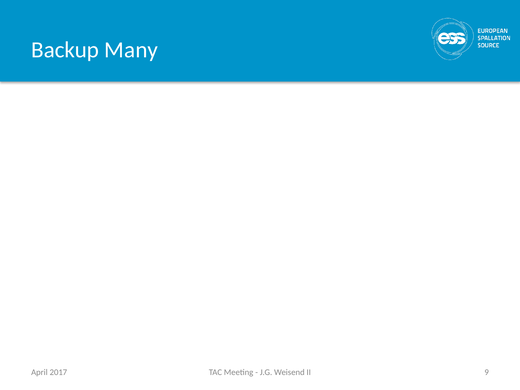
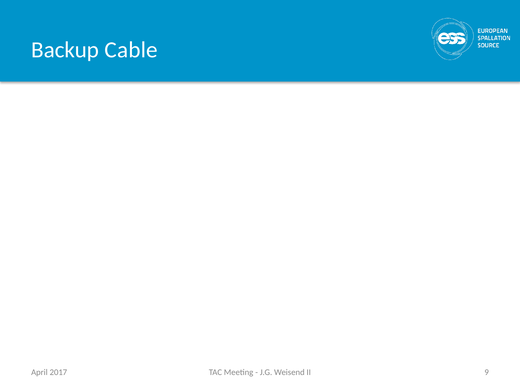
Many: Many -> Cable (131, 50)
